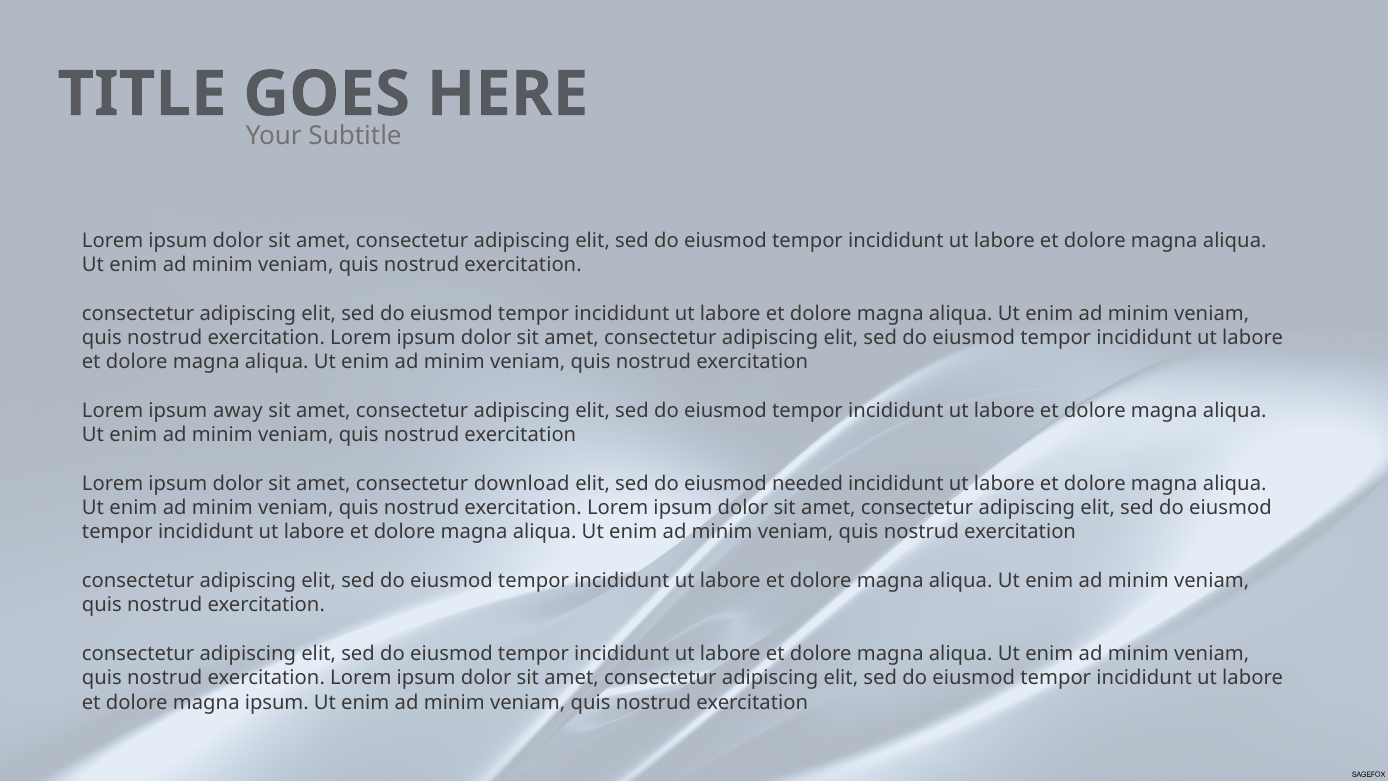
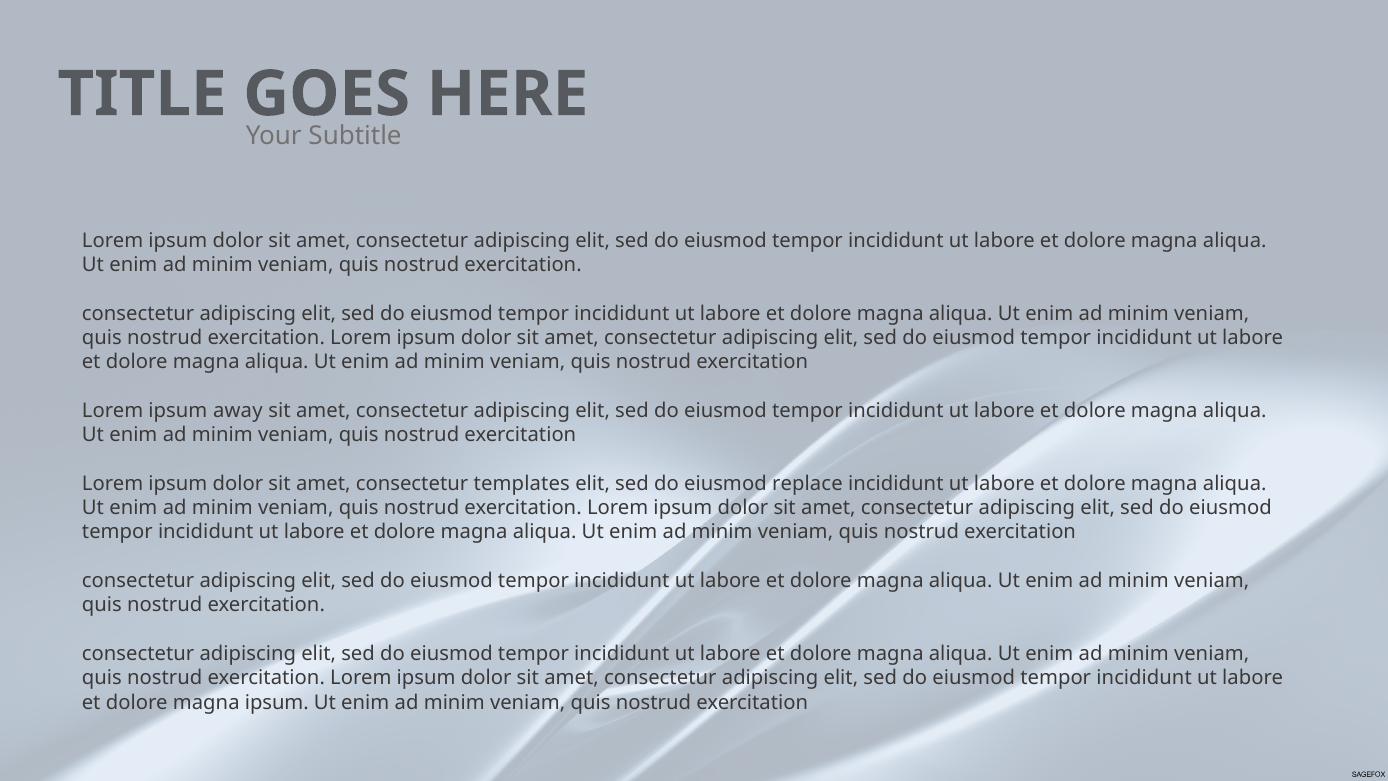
download: download -> templates (522, 483)
needed: needed -> replace (807, 483)
